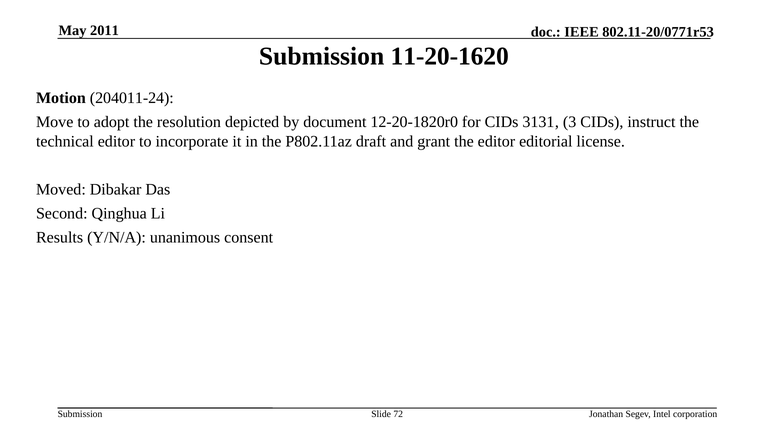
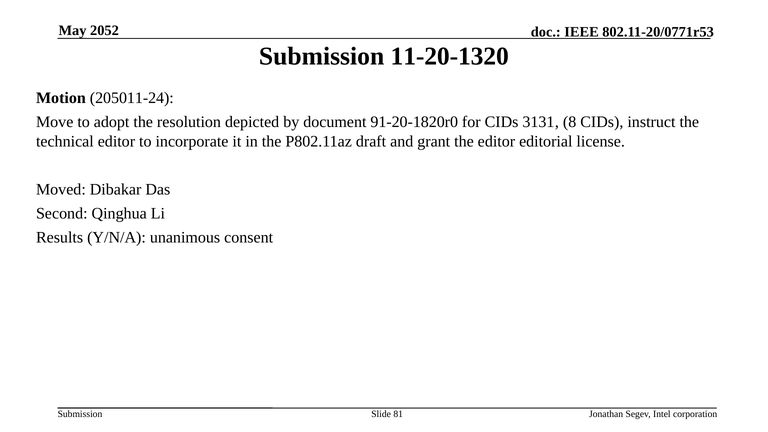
2011: 2011 -> 2052 (104, 31)
11-20-1620: 11-20-1620 -> 11-20-1320 (450, 57)
204011-24: 204011-24 -> 205011-24 (132, 98)
12-20-1820r0: 12-20-1820r0 -> 91-20-1820r0 (414, 122)
3: 3 -> 8 (570, 122)
72: 72 -> 81 (398, 414)
